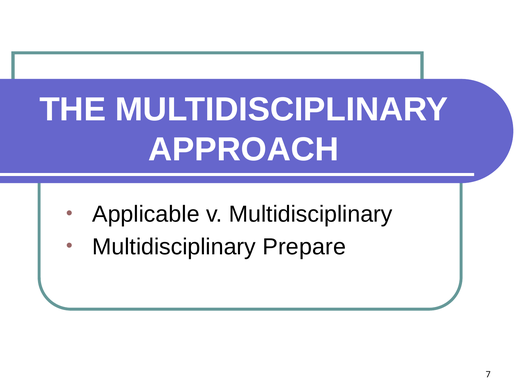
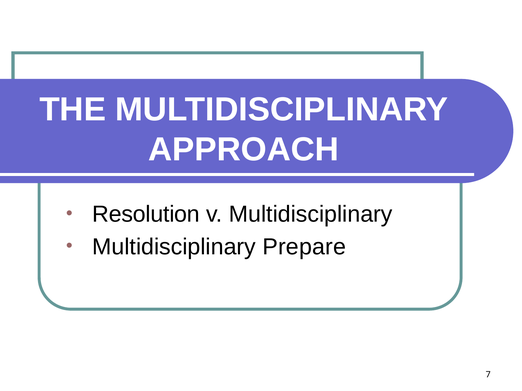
Applicable: Applicable -> Resolution (146, 215)
